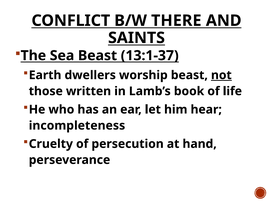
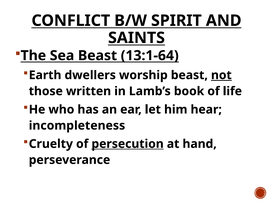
THERE: THERE -> SPIRIT (176, 21)
13:1-37: 13:1-37 -> 13:1-64 (150, 56)
persecution underline: none -> present (128, 144)
